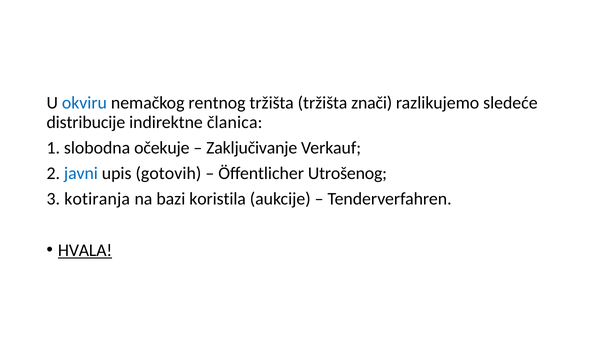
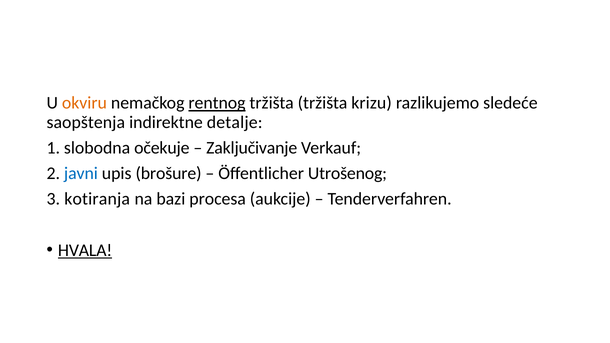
okviru colour: blue -> orange (84, 103)
rentnog underline: none -> present (217, 103)
znači: znači -> krizu (372, 103)
distribucije: distribucije -> saopštenja (86, 122)
članica: članica -> detalje (235, 122)
gotovih: gotovih -> brošure (169, 174)
koristila: koristila -> procesa (218, 199)
